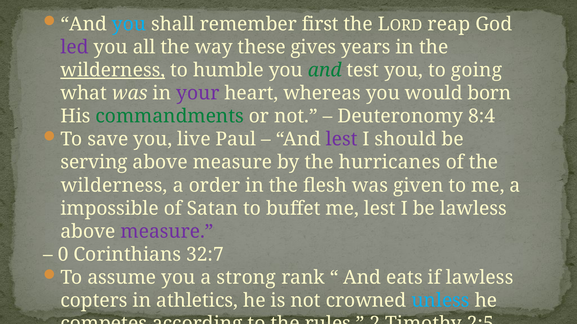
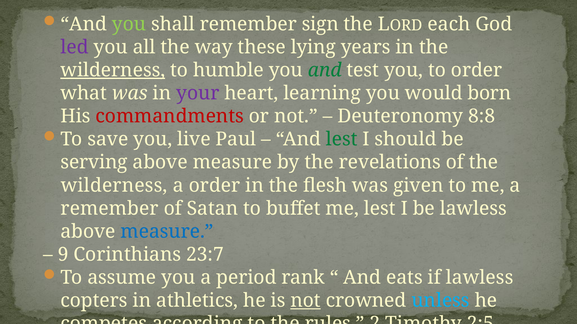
you colour: light blue -> light green (129, 24)
first: first -> sign (320, 24)
reap: reap -> each (449, 24)
gives: gives -> lying (313, 47)
to going: going -> order (477, 70)
whereas: whereas -> learning (322, 93)
commandments colour: green -> red (170, 116)
8:4: 8:4 -> 8:8 (482, 116)
lest colour: purple -> green (342, 140)
hurricanes: hurricanes -> revelations (390, 163)
impossible: impossible -> remember (110, 209)
measure colour: purple -> blue (167, 232)
0: 0 -> 9 (63, 255)
32:7: 32:7 -> 23:7 (205, 255)
strong: strong -> period (246, 278)
not underline: none -> present (306, 301)
